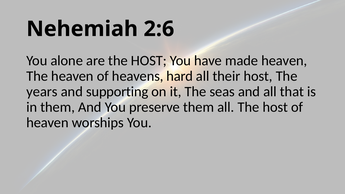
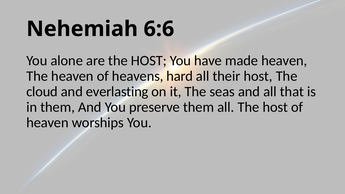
2:6: 2:6 -> 6:6 (159, 29)
years: years -> cloud (42, 92)
supporting: supporting -> everlasting (117, 92)
